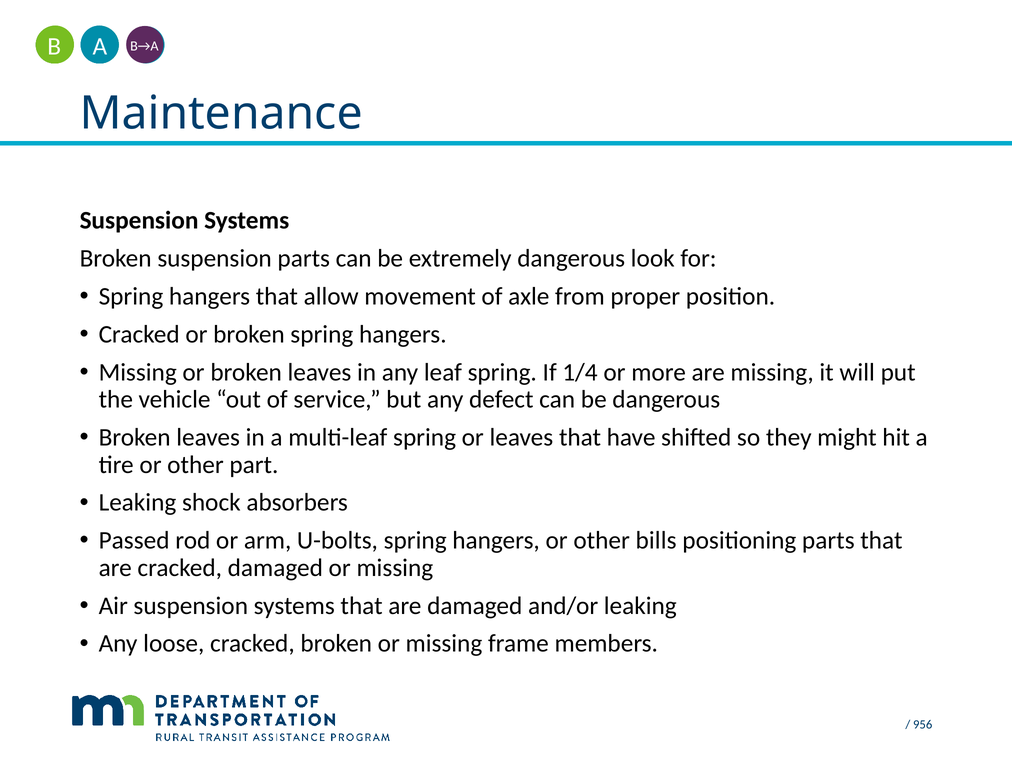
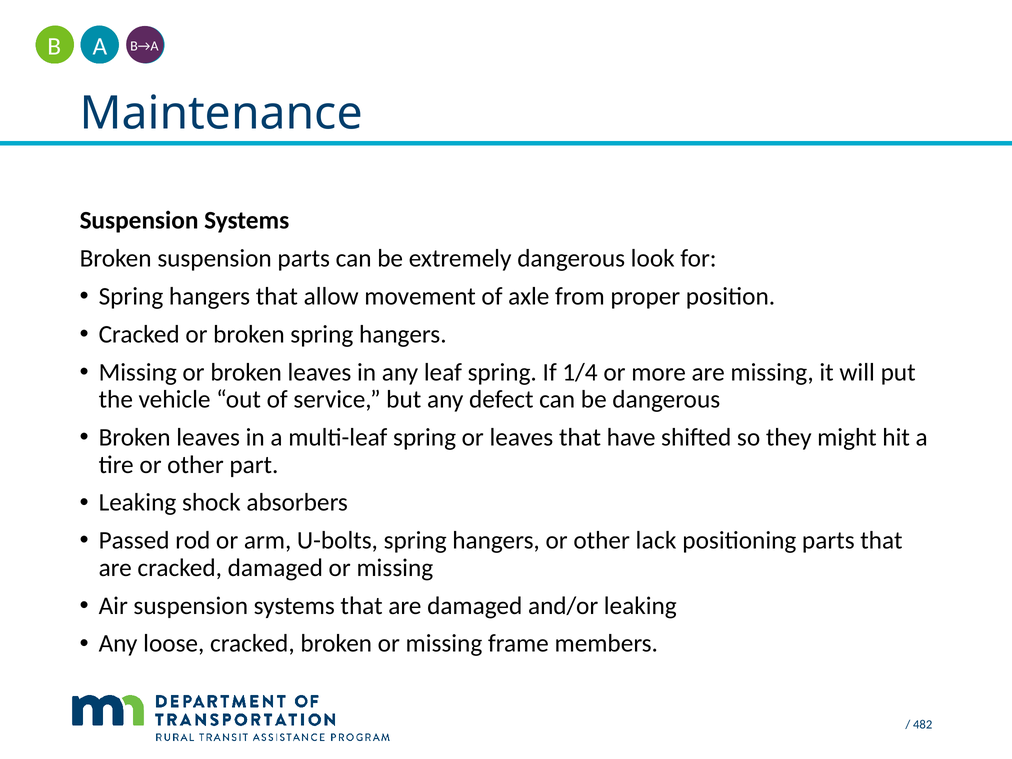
bills: bills -> lack (656, 541)
956: 956 -> 482 (923, 724)
